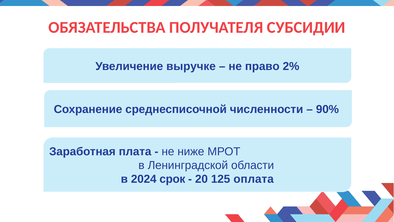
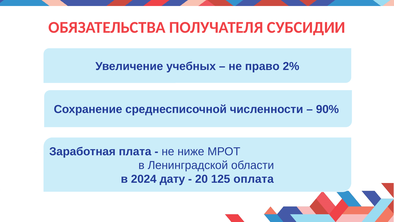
выручке: выручке -> учебных (191, 66)
срок: срок -> дату (172, 179)
